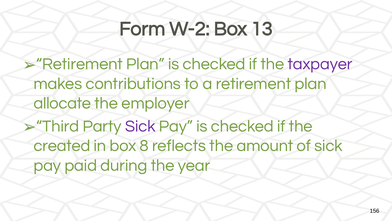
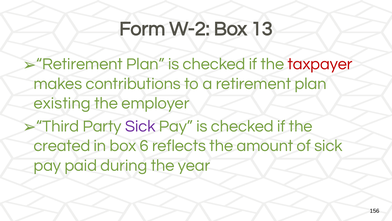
taxpayer colour: purple -> red (320, 64)
allocate: allocate -> existing (62, 103)
8: 8 -> 6 (144, 146)
